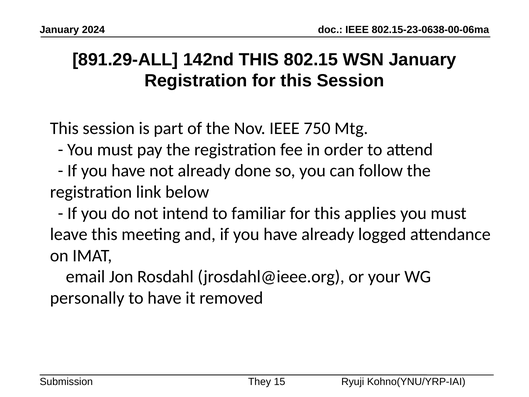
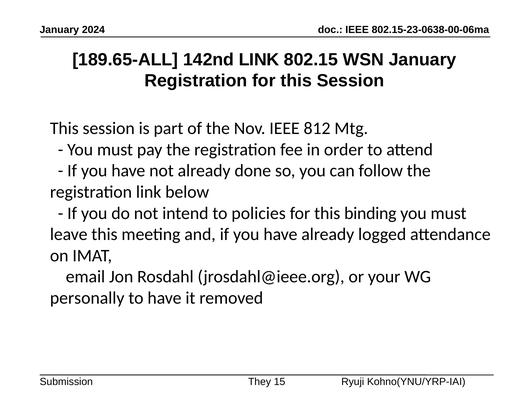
891.29-ALL: 891.29-ALL -> 189.65-ALL (125, 60)
142nd THIS: THIS -> LINK (259, 60)
750: 750 -> 812 (317, 128)
familiar: familiar -> policies (259, 213)
applies: applies -> binding (370, 213)
